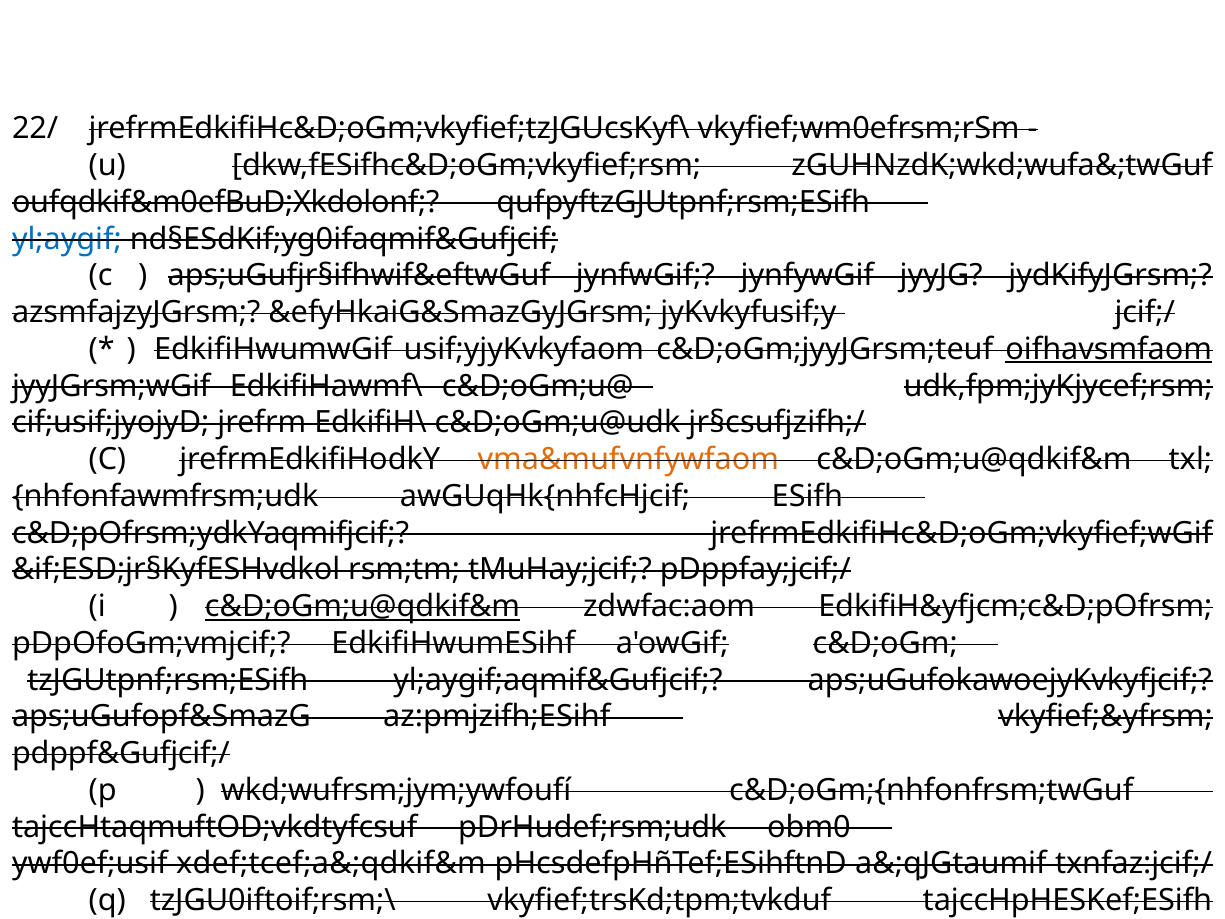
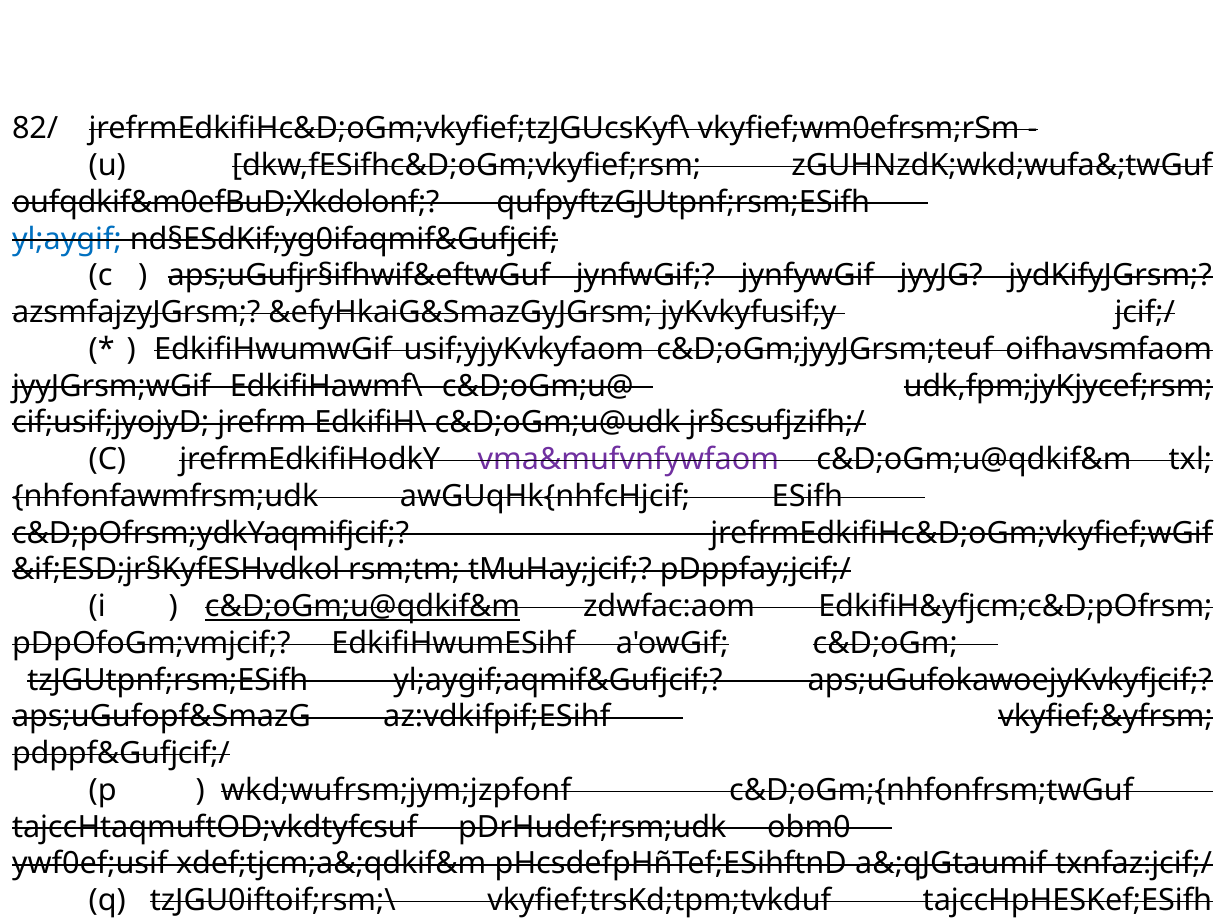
22/: 22/ -> 82/ (35, 129)
oifhavsmfaom underline: present -> none (1109, 349)
vma&mufvnfywfaom colour: orange -> purple (628, 459)
az:pmjzifh;ESihf: az:pmjzifh;ESihf -> az:vdkifpif;ESihf (497, 717)
wkd;wufrsm;jym;ywfoufí: wkd;wufrsm;jym;ywfoufí -> wkd;wufrsm;jym;jzpfonf (396, 790)
xdef;tcef;a&;qdkif&m: xdef;tcef;a&;qdkif&m -> xdef;tjcm;a&;qdkif&m (331, 864)
